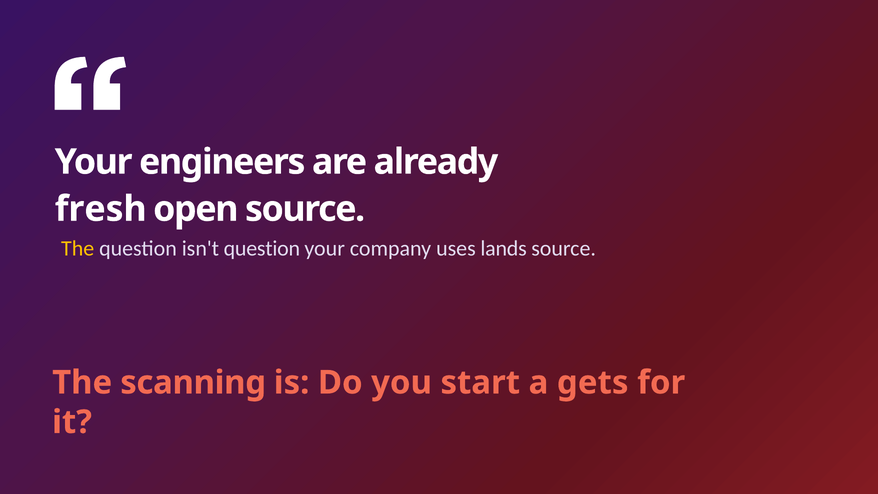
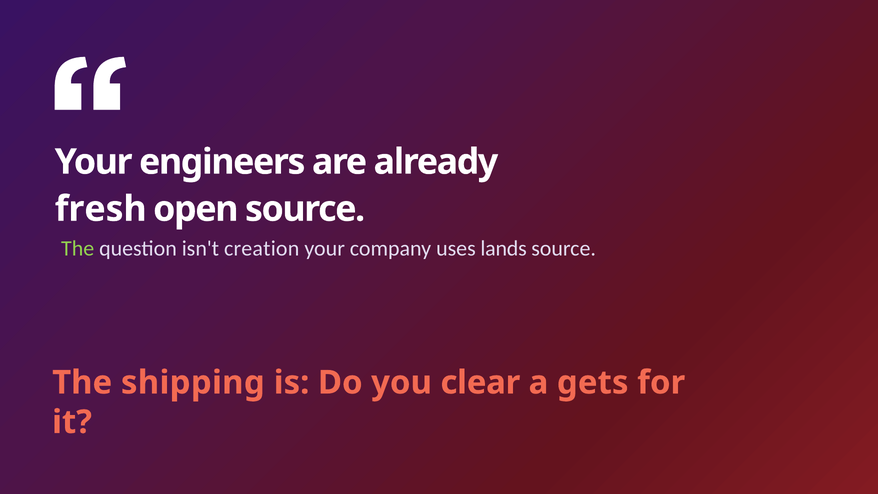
The colour: yellow -> light green (78, 249)
isn't question: question -> creation (262, 249)
scanning: scanning -> shipping (193, 383)
start: start -> clear (480, 383)
